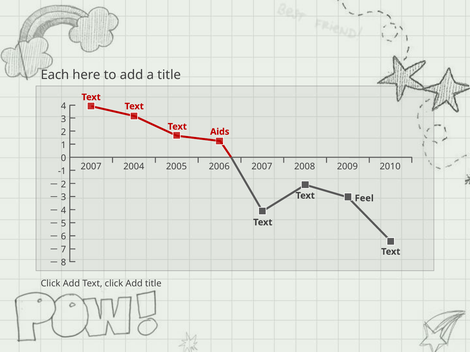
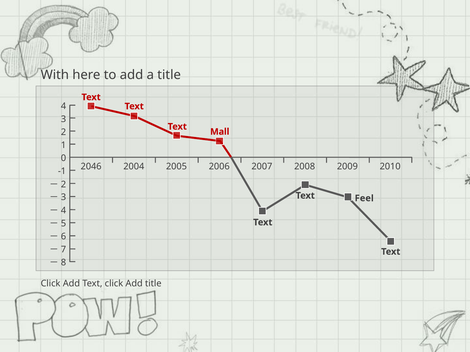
Each: Each -> With (55, 75)
Aids: Aids -> Mall (220, 132)
2007: 2007 -> 2046 (91, 167)
